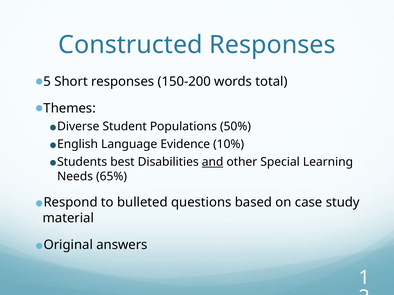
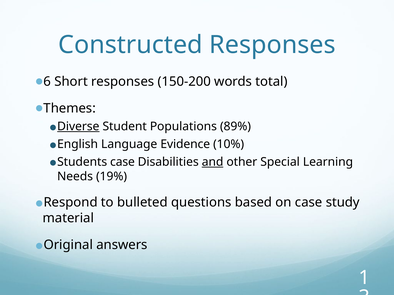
5: 5 -> 6 (47, 82)
Diverse underline: none -> present (78, 127)
50%: 50% -> 89% (235, 127)
Students best: best -> case (122, 162)
65%: 65% -> 19% (112, 177)
